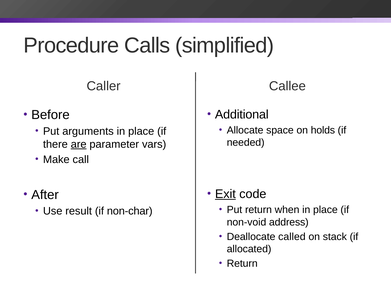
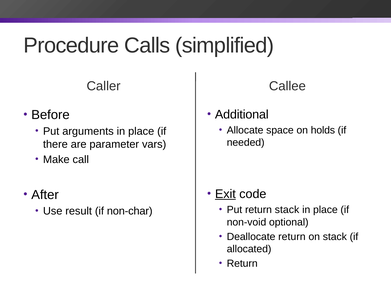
are underline: present -> none (79, 144)
return when: when -> stack (287, 210)
address: address -> optional (289, 222)
Deallocate called: called -> return (292, 237)
